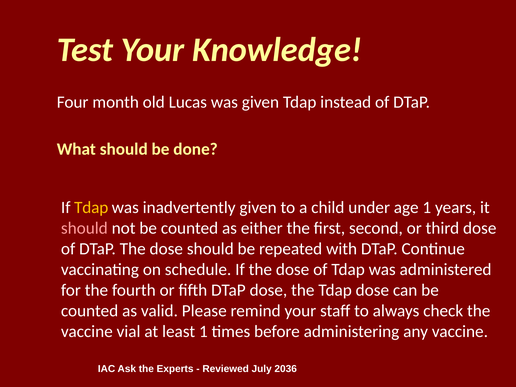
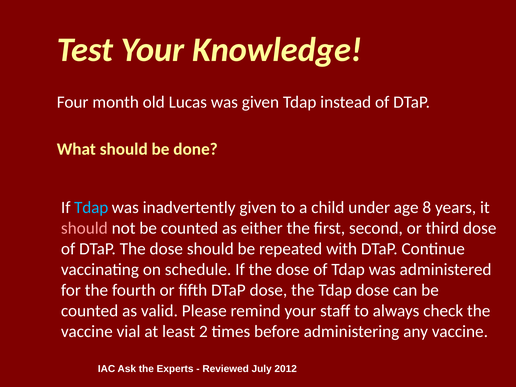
Tdap colour: yellow -> light blue (91, 208)
age 1: 1 -> 8 (427, 208)
least 1: 1 -> 2 (203, 331)
2036: 2036 -> 2012 (286, 369)
